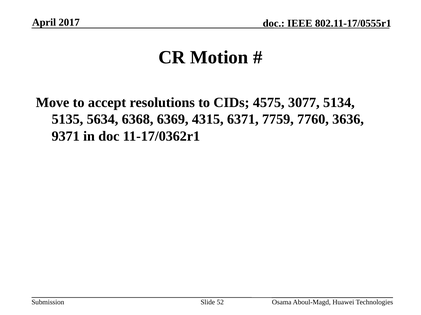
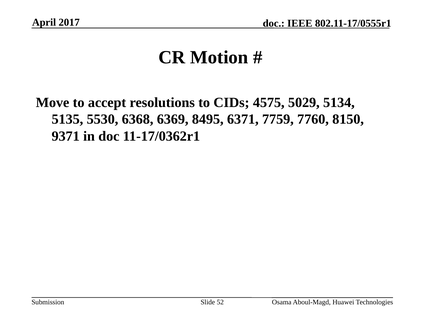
3077: 3077 -> 5029 (304, 103)
5634: 5634 -> 5530 (103, 120)
4315: 4315 -> 8495 (208, 120)
3636: 3636 -> 8150 (348, 120)
